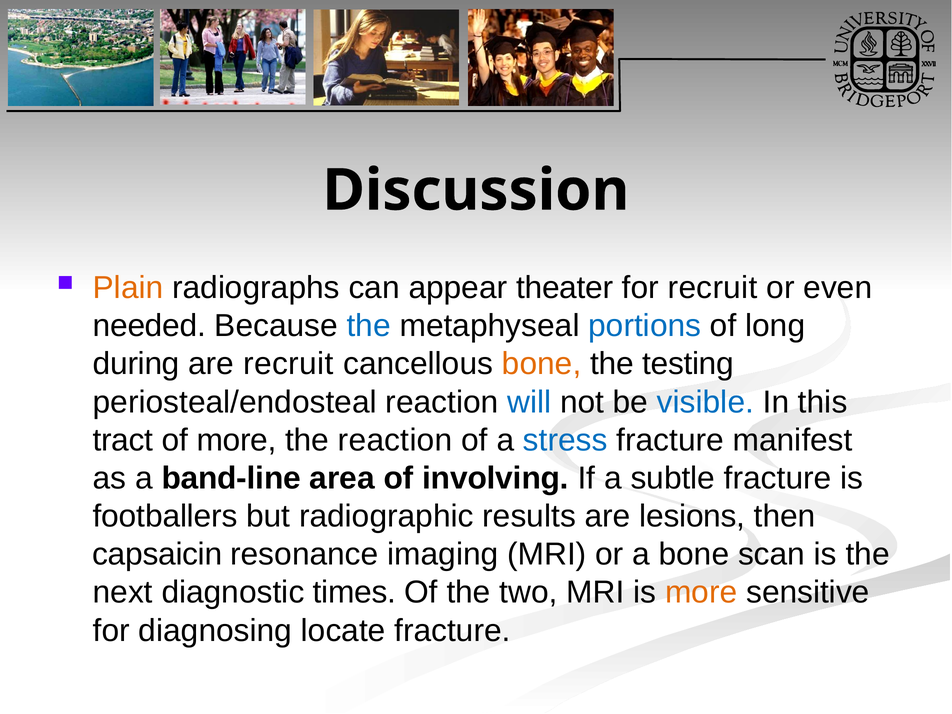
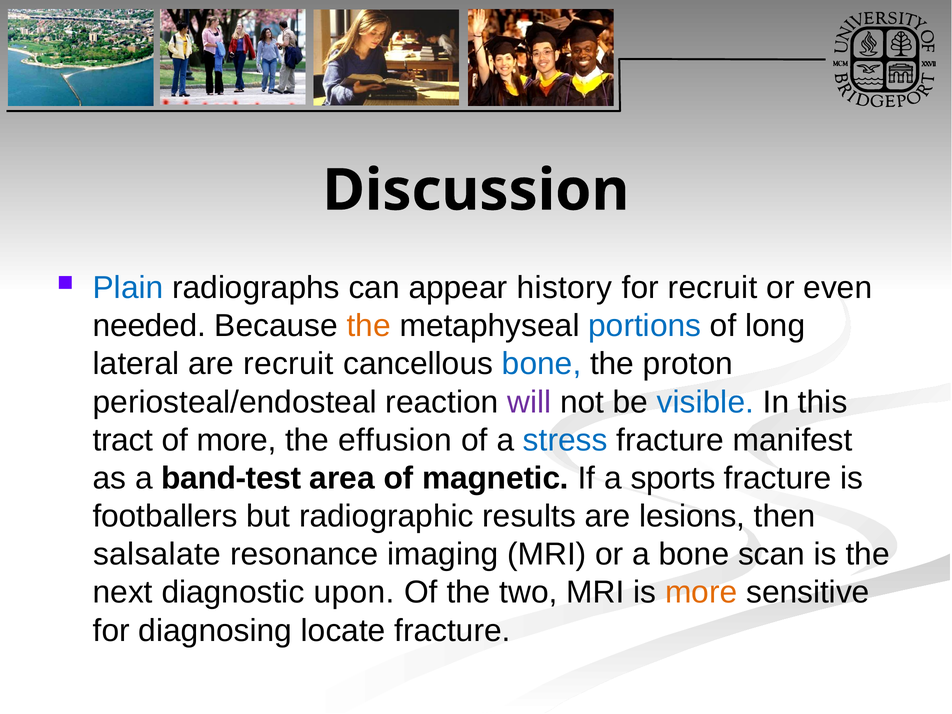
Plain colour: orange -> blue (128, 288)
theater: theater -> history (564, 288)
the colour: blue -> orange (369, 326)
during: during -> lateral (136, 364)
bone colour: orange -> blue (542, 364)
testing: testing -> proton (688, 364)
will colour: blue -> purple (529, 402)
the reaction: reaction -> effusion (395, 440)
band-line: band-line -> band-test (231, 478)
involving: involving -> magnetic (495, 478)
subtle: subtle -> sports (673, 478)
capsaicin: capsaicin -> salsalate (157, 554)
times: times -> upon (354, 592)
